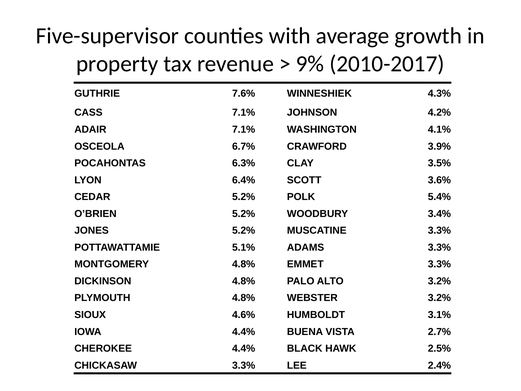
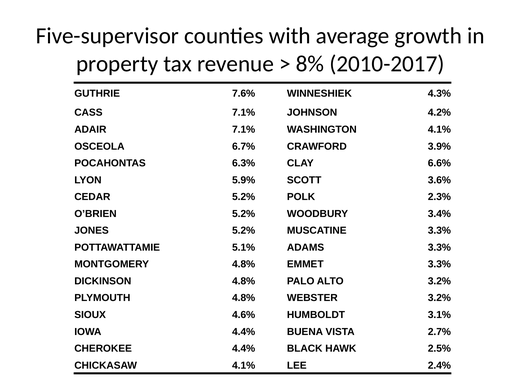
9%: 9% -> 8% (310, 64)
3.5%: 3.5% -> 6.6% (439, 163)
6.4%: 6.4% -> 5.9% (244, 180)
5.4%: 5.4% -> 2.3% (439, 197)
CHICKASAW 3.3%: 3.3% -> 4.1% (244, 365)
